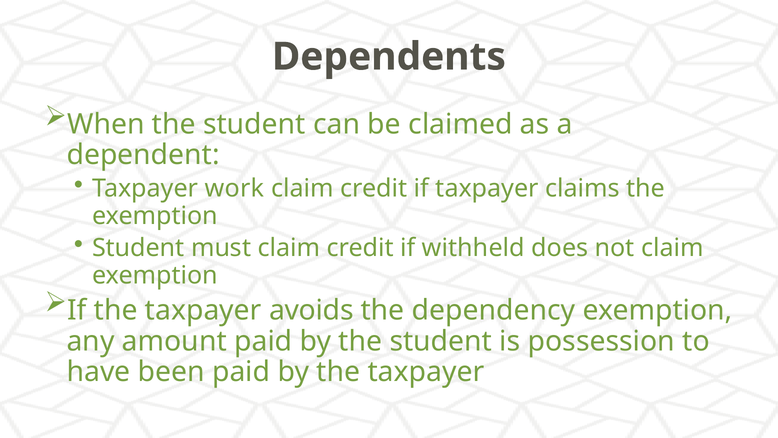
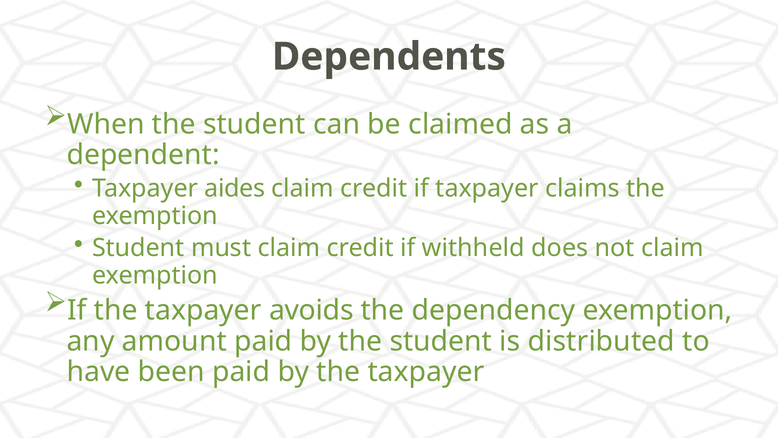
work: work -> aides (235, 188)
possession: possession -> distributed (601, 341)
